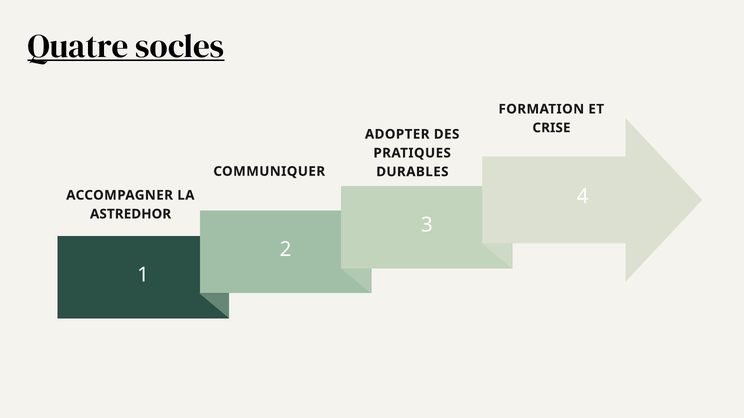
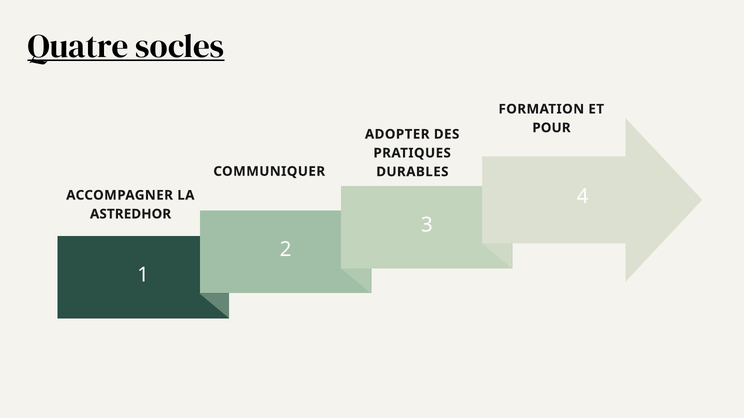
CRISE: CRISE -> POUR (551, 128)
